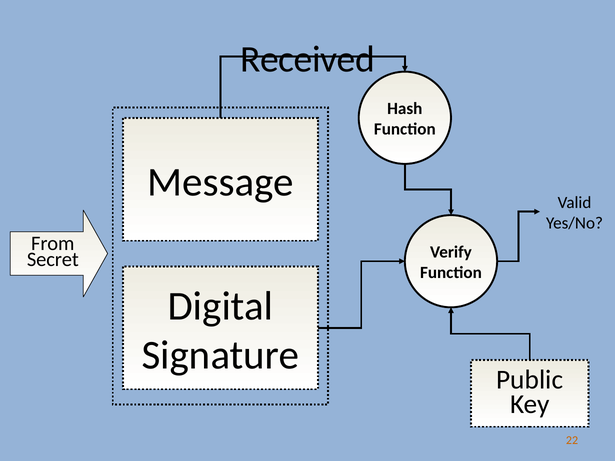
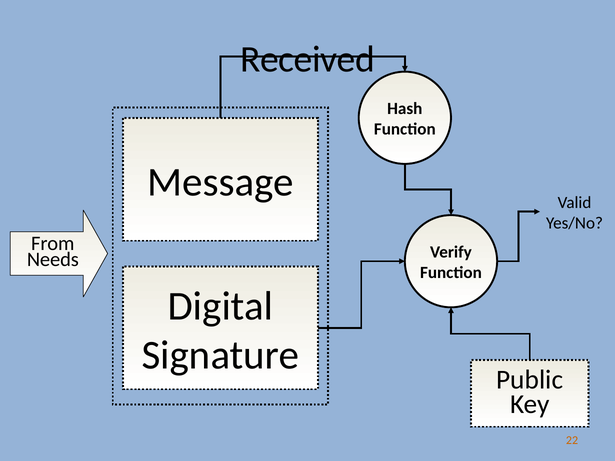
Secret: Secret -> Needs (53, 260)
